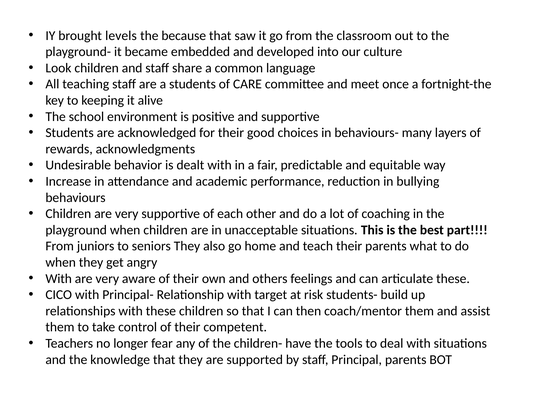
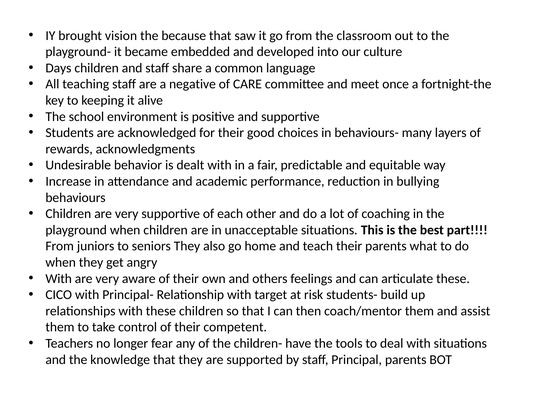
levels: levels -> vision (121, 36)
Look: Look -> Days (58, 68)
a students: students -> negative (192, 84)
